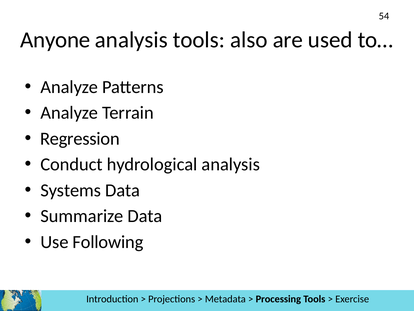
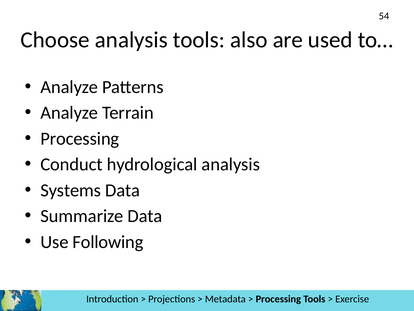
Anyone: Anyone -> Choose (55, 40)
Regression: Regression -> Processing (80, 138)
